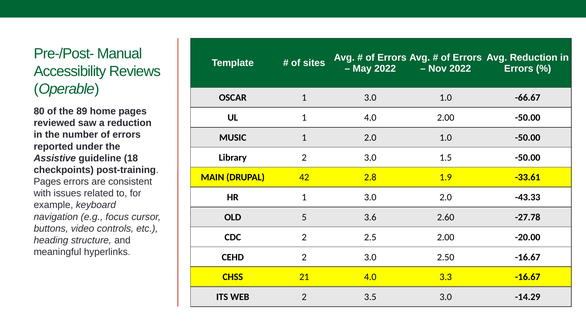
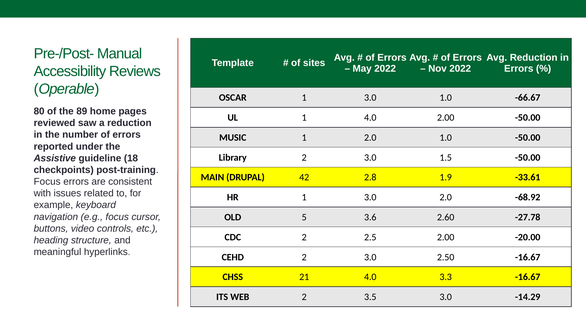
Pages: Pages -> Focus (47, 181)
-43.33: -43.33 -> -68.92 (528, 197)
